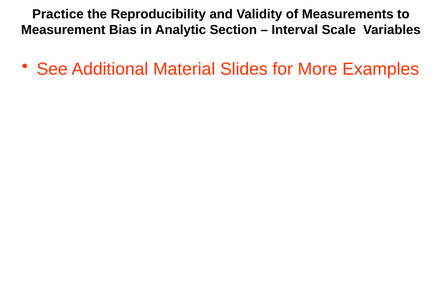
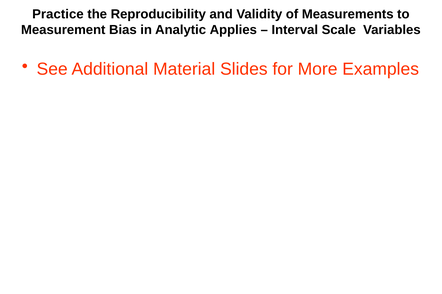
Section: Section -> Applies (233, 30)
